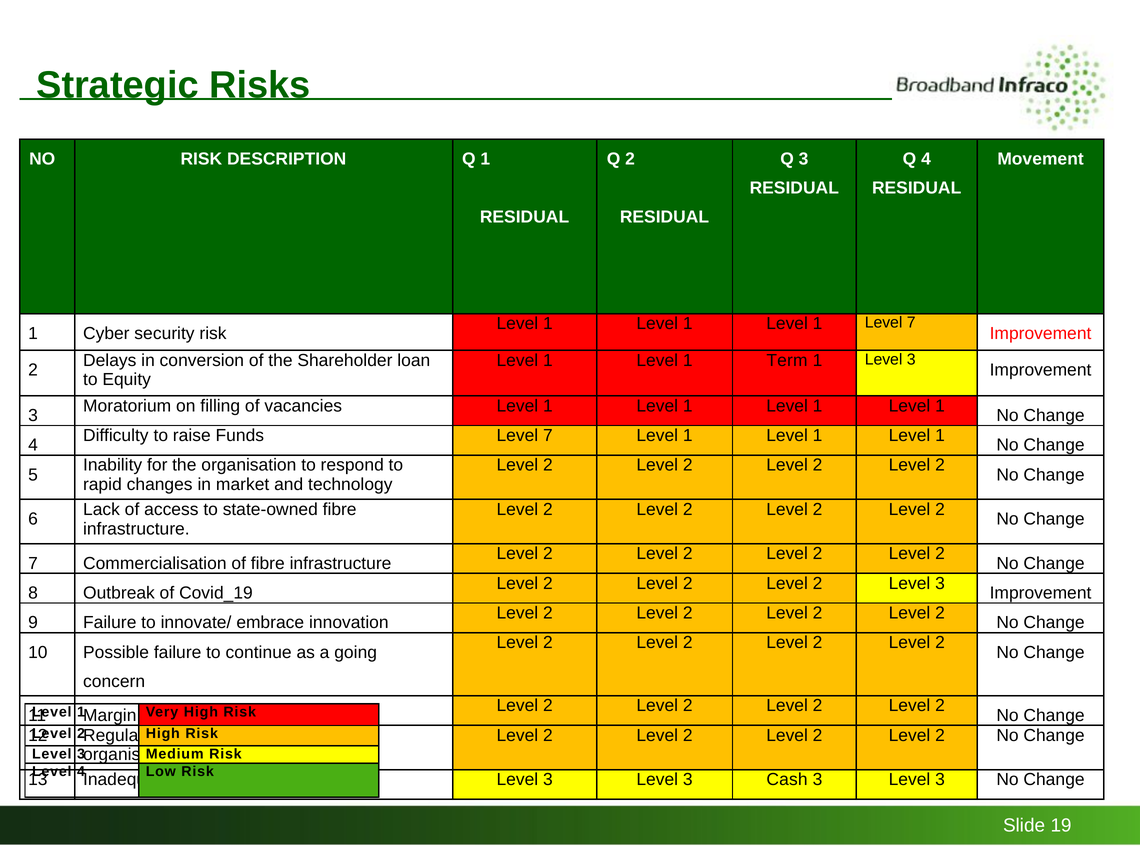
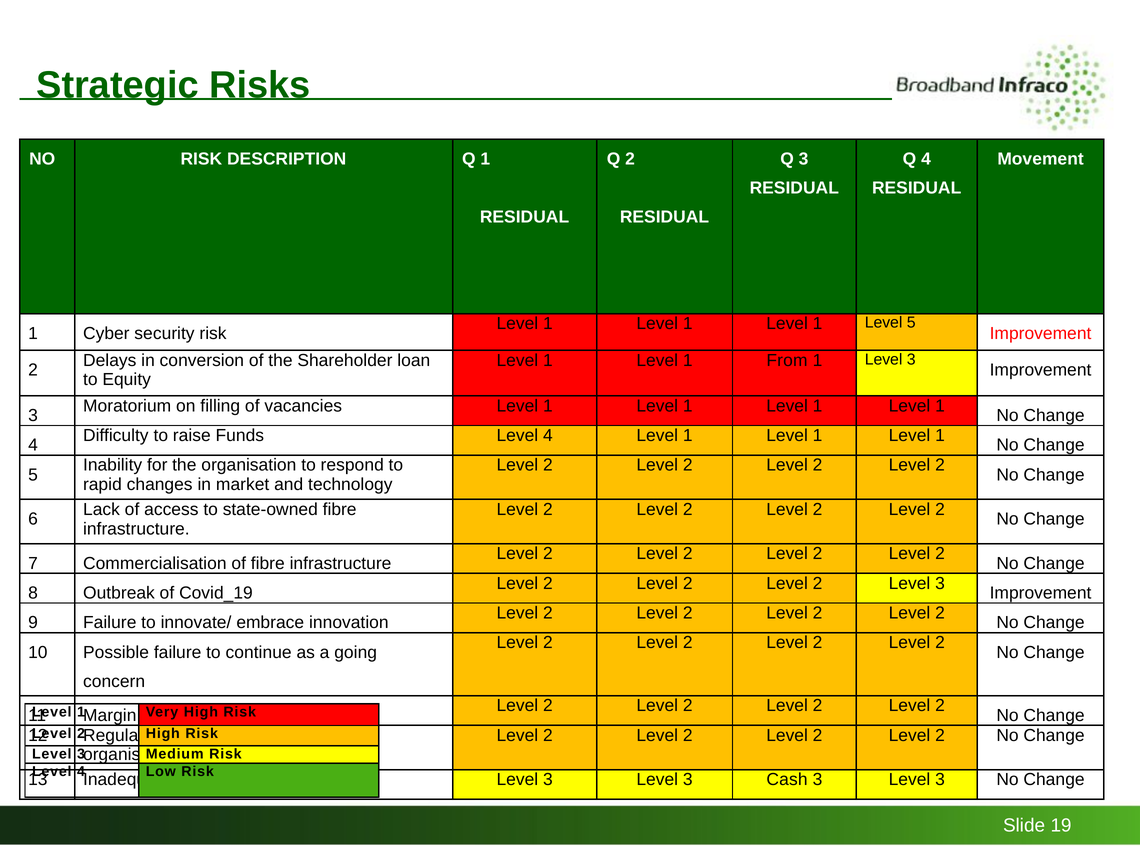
1 Level 7: 7 -> 5 (911, 323)
Term: Term -> From (787, 360)
Funds Level 7: 7 -> 4 (548, 435)
